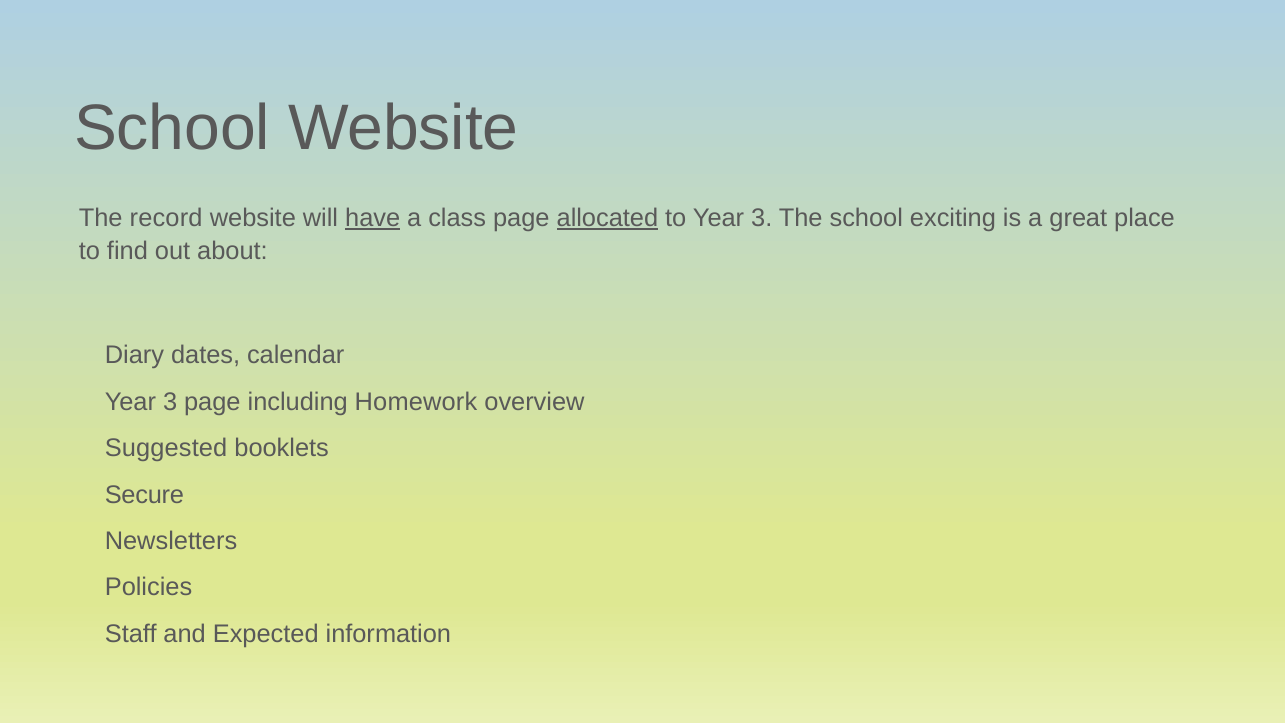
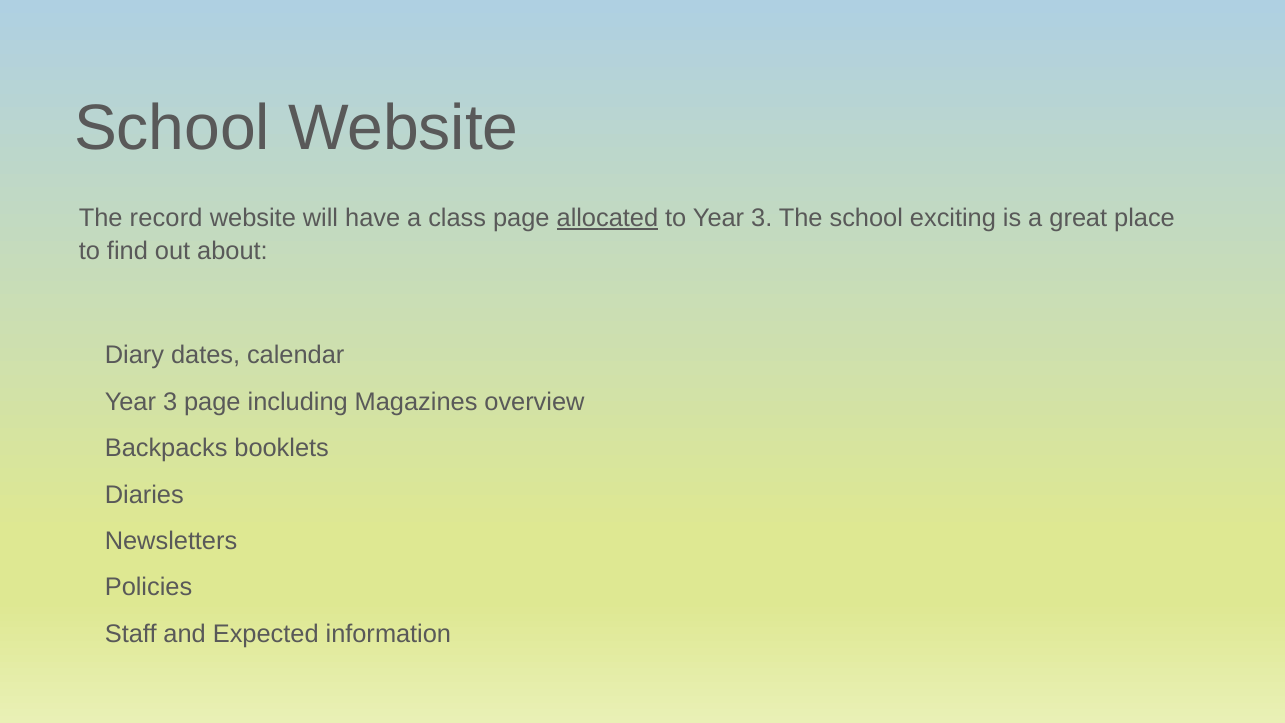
have underline: present -> none (373, 218)
Homework: Homework -> Magazines (416, 402)
Suggested: Suggested -> Backpacks (166, 448)
Secure: Secure -> Diaries (144, 495)
